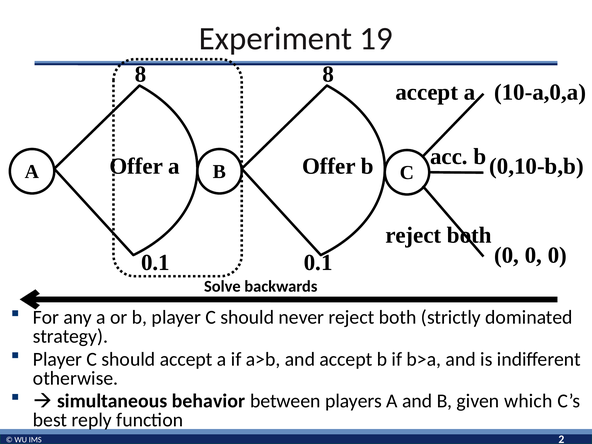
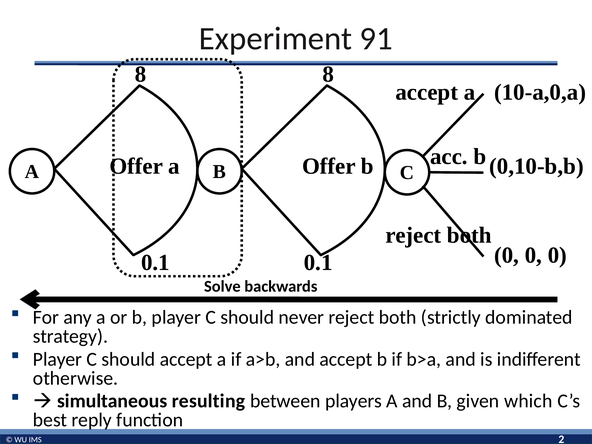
19: 19 -> 91 (376, 39)
behavior: behavior -> resulting (208, 401)
